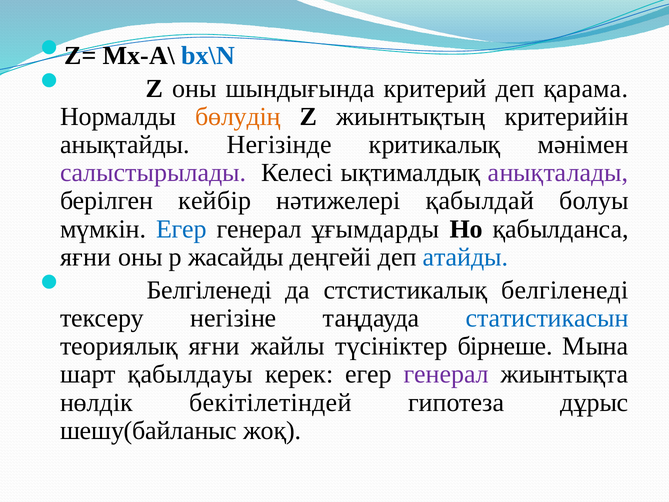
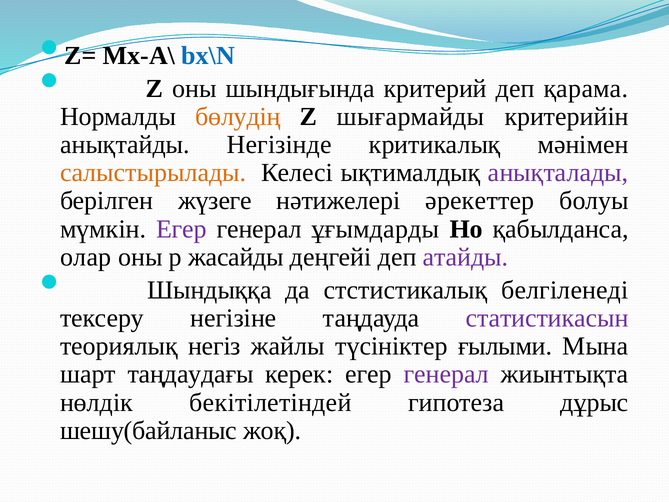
жиынтықтың: жиынтықтың -> шығармайды (411, 116)
салыстырылады colour: purple -> orange (153, 173)
кейбір: кейбір -> жүзеге (215, 201)
қабылдай: қабылдай -> әрекеттер (480, 201)
Егер colour: blue -> purple (181, 229)
яғни: яғни -> олар (86, 257)
атайды colour: blue -> purple (466, 257)
Белгіленеді: Белгіленеді -> Шындыққа (209, 290)
статистикасын colour: blue -> purple (547, 318)
теориялық яғни: яғни -> негіз (214, 346)
бірнеше: бірнеше -> ғылыми (505, 346)
қабылдауы: қабылдауы -> таңдаудағы (191, 374)
